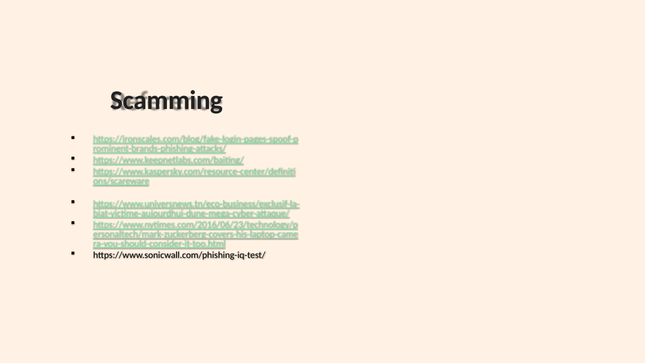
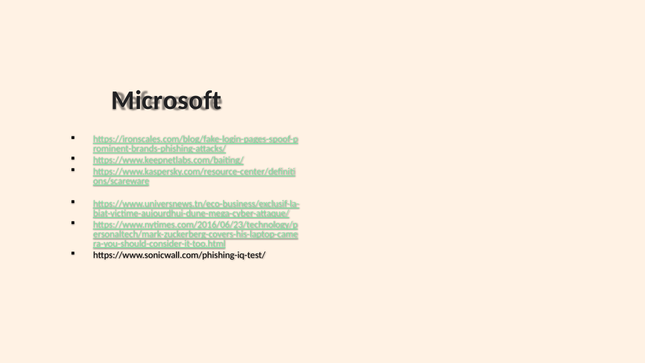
Scamming: Scamming -> Microsoft (167, 101)
